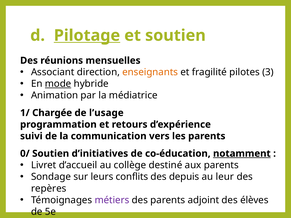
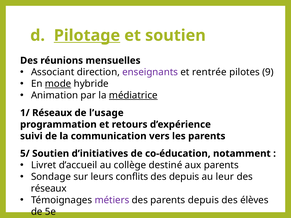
enseignants colour: orange -> purple (150, 72)
fragilité: fragilité -> rentrée (209, 72)
3: 3 -> 9 (268, 72)
médiatrice underline: none -> present (133, 96)
1/ Chargée: Chargée -> Réseaux (52, 113)
0/: 0/ -> 5/ (25, 154)
notamment underline: present -> none (242, 154)
repères: repères -> réseaux (49, 189)
parents adjoint: adjoint -> depuis (203, 200)
